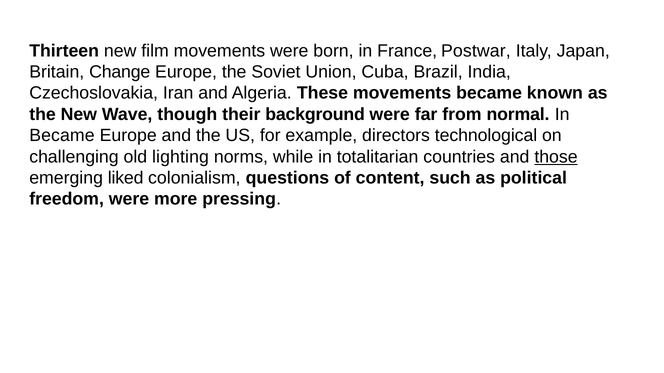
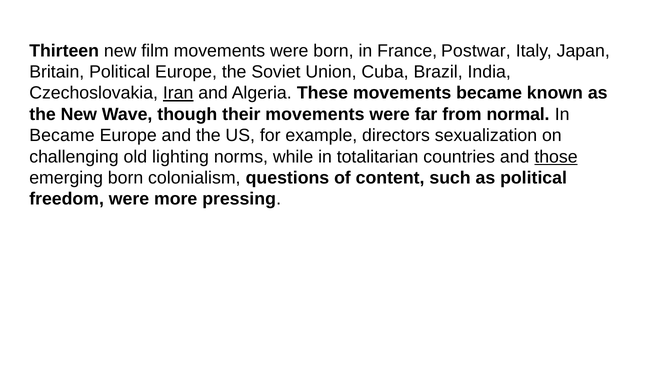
Britain Change: Change -> Political (120, 72)
Iran underline: none -> present (178, 93)
their background: background -> movements (315, 114)
technological: technological -> sexualization (486, 136)
emerging liked: liked -> born (126, 178)
